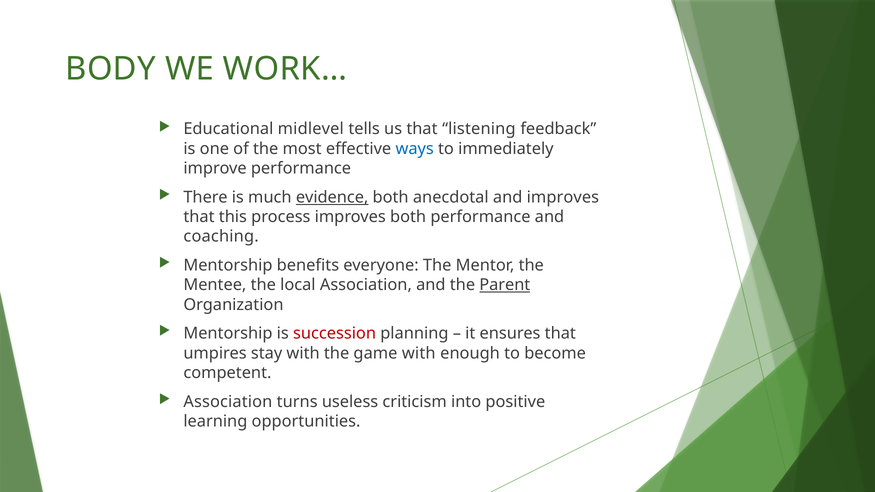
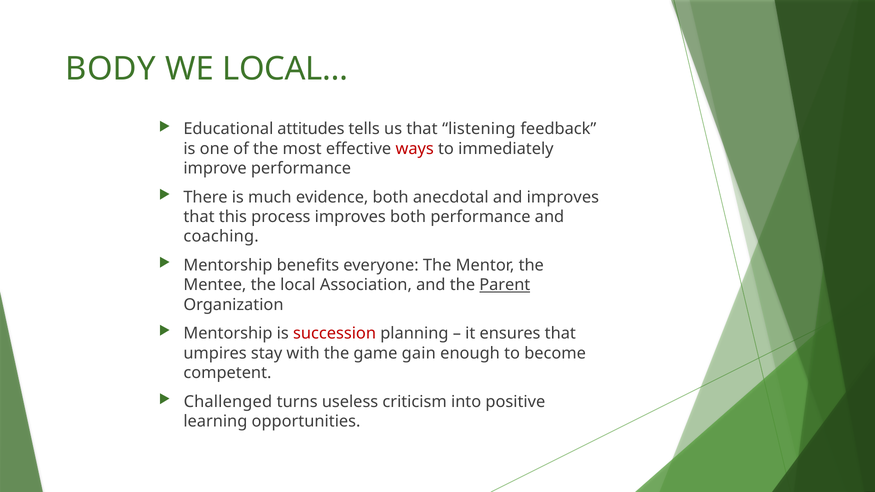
WORK…: WORK… -> LOCAL… (285, 69)
midlevel: midlevel -> attitudes (311, 129)
ways colour: blue -> red (415, 149)
evidence underline: present -> none (332, 197)
game with: with -> gain (419, 353)
Association: Association -> Challenged (228, 402)
